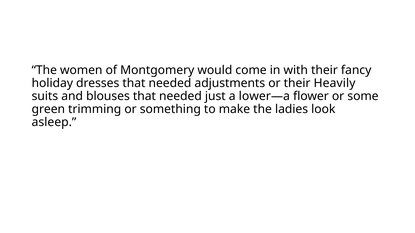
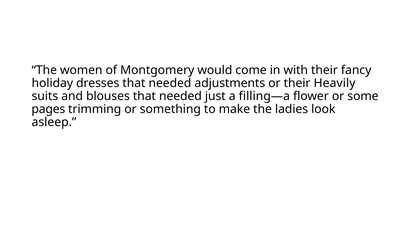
lower—a: lower—a -> filling—a (264, 96)
green: green -> pages (48, 109)
